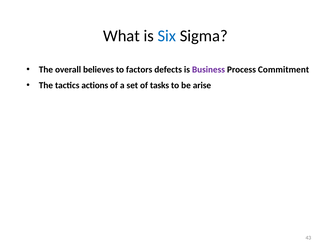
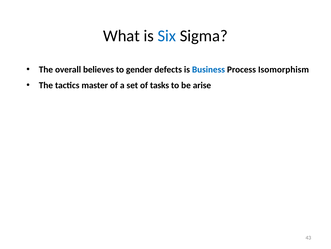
factors: factors -> gender (139, 69)
Business colour: purple -> blue (208, 69)
Commitment: Commitment -> Isomorphism (284, 69)
actions: actions -> master (95, 85)
